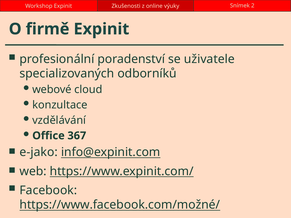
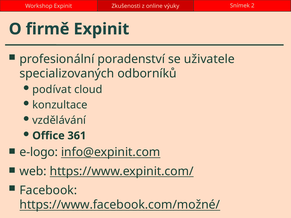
webové: webové -> podívat (52, 90)
367: 367 -> 361 (77, 136)
e-jako: e-jako -> e-logo (39, 152)
